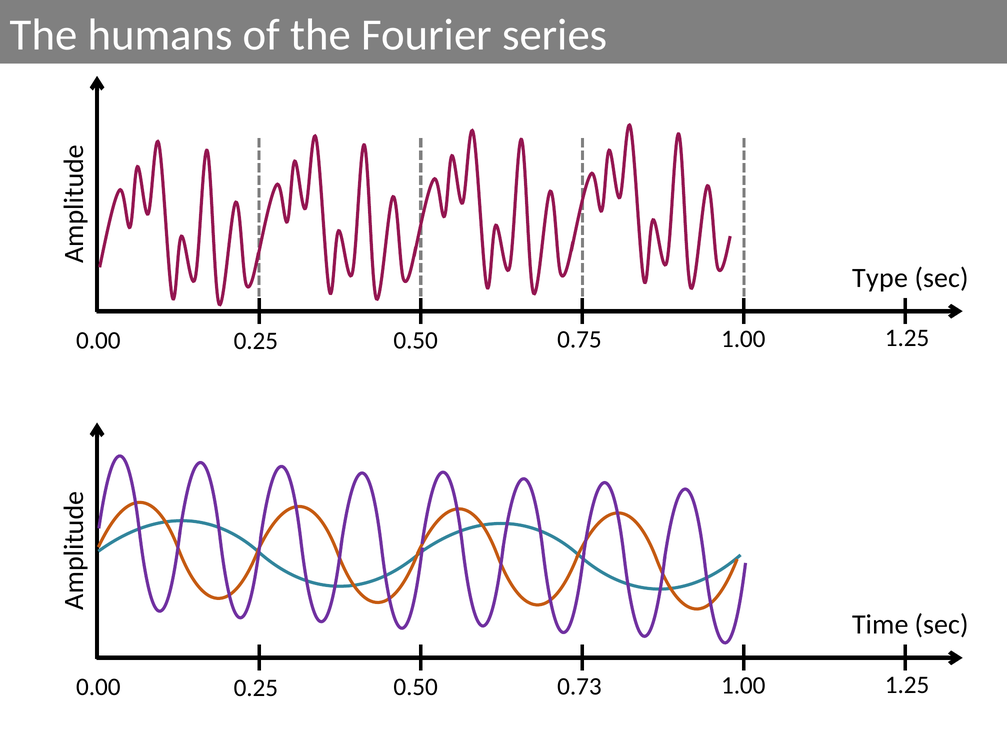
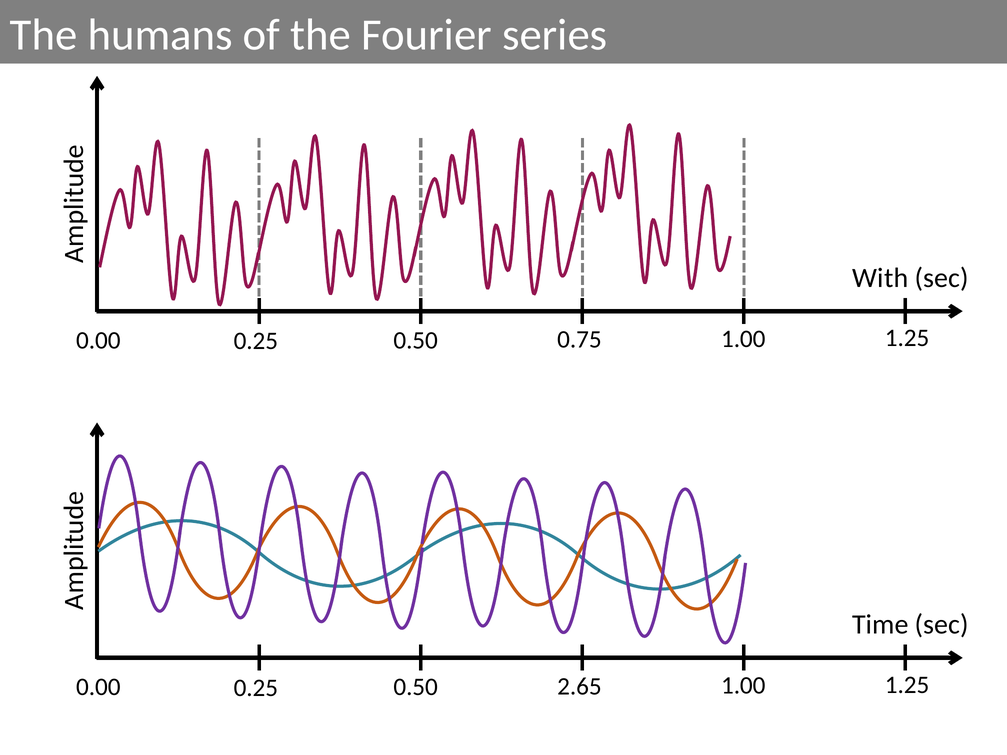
Type: Type -> With (880, 278)
0.73: 0.73 -> 2.65 (579, 686)
